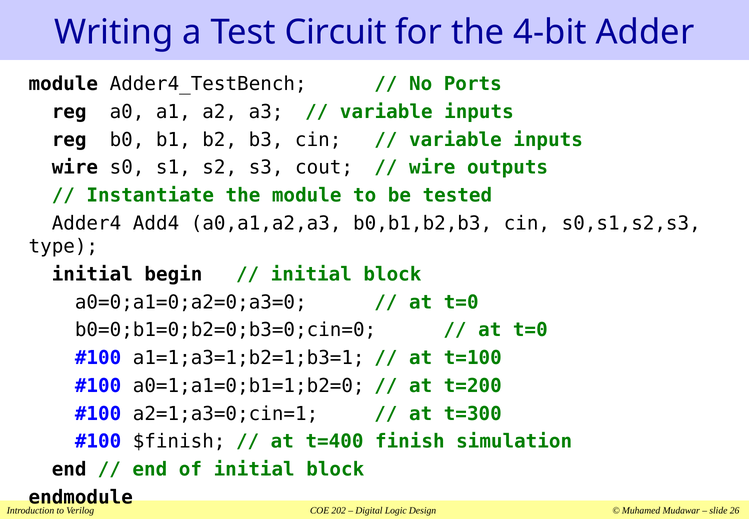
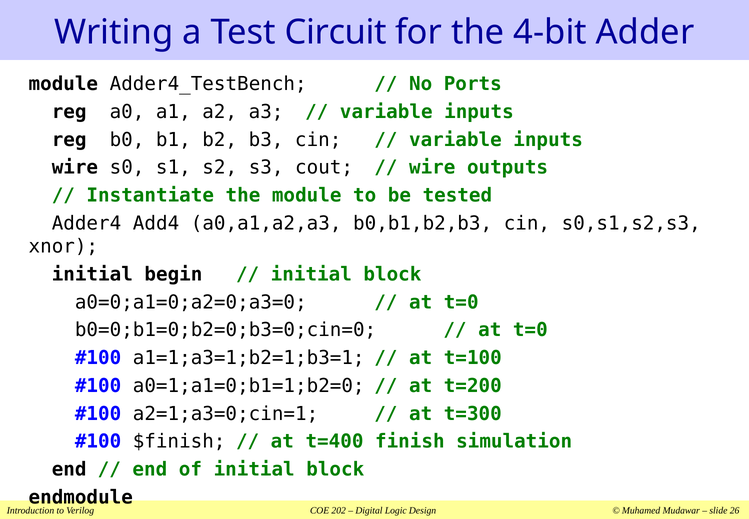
type: type -> xnor (63, 246)
